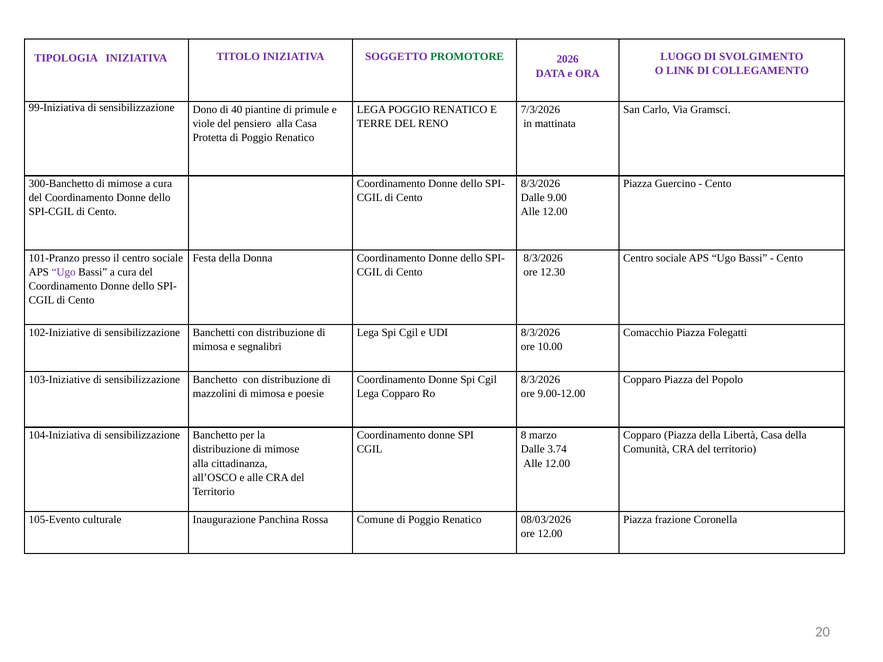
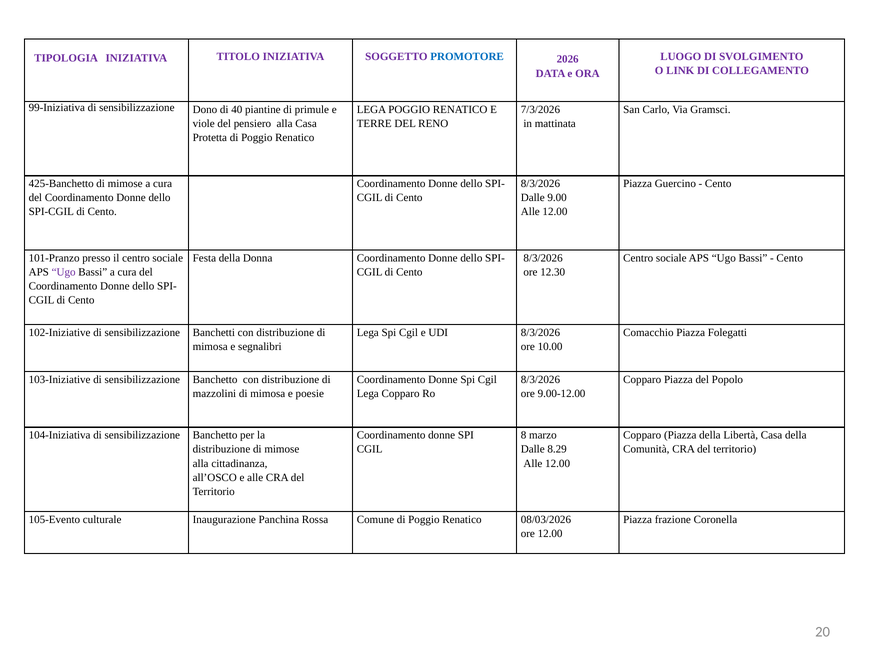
PROMOTORE colour: green -> blue (467, 57)
300-Banchetto: 300-Banchetto -> 425-Banchetto (61, 184)
3.74: 3.74 -> 8.29 (557, 449)
